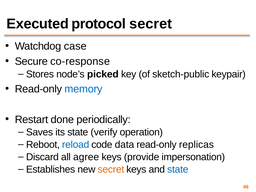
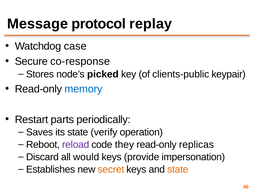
Executed: Executed -> Message (37, 24)
protocol secret: secret -> replay (151, 24)
sketch-public: sketch-public -> clients-public (181, 74)
done: done -> parts (62, 120)
reload colour: blue -> purple (76, 145)
data: data -> they (124, 145)
agree: agree -> would (86, 157)
state colour: blue -> orange (178, 169)
